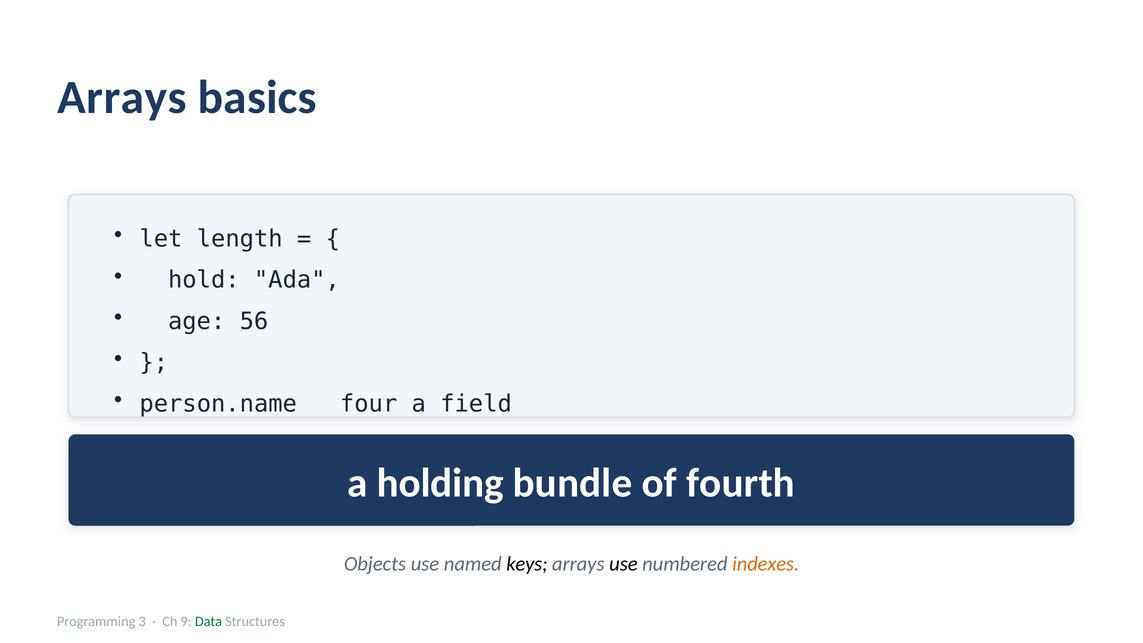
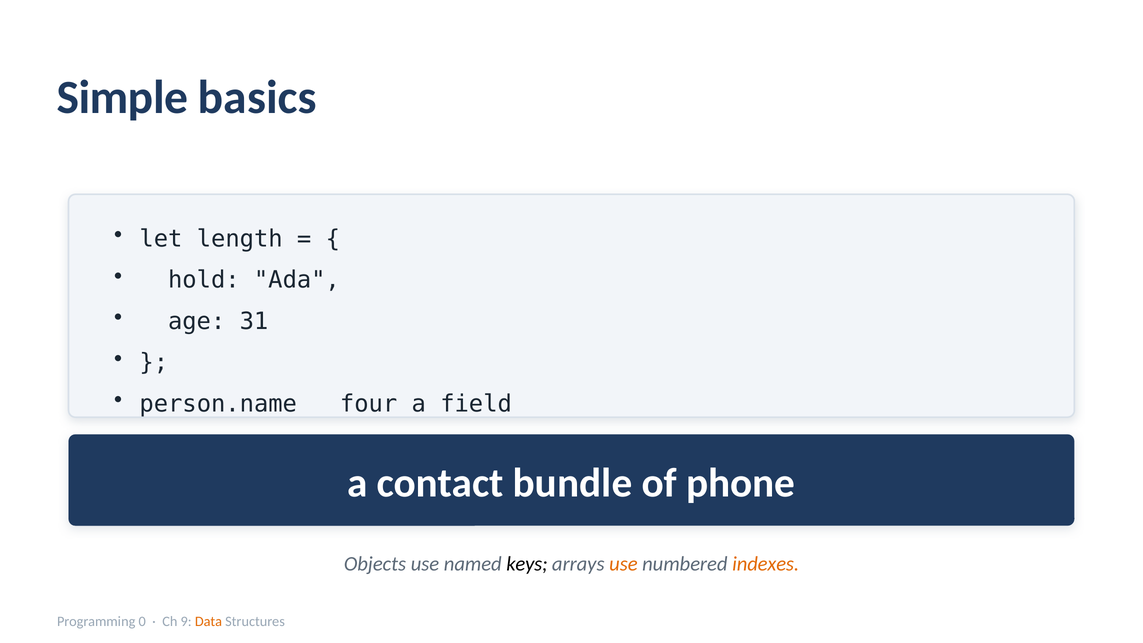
Arrays: Arrays -> Simple (122, 98)
56: 56 -> 31 (254, 321)
holding: holding -> contact (440, 483)
fourth: fourth -> phone (741, 483)
use colour: black -> orange (623, 564)
3: 3 -> 0 (142, 622)
Data colour: green -> orange (208, 622)
